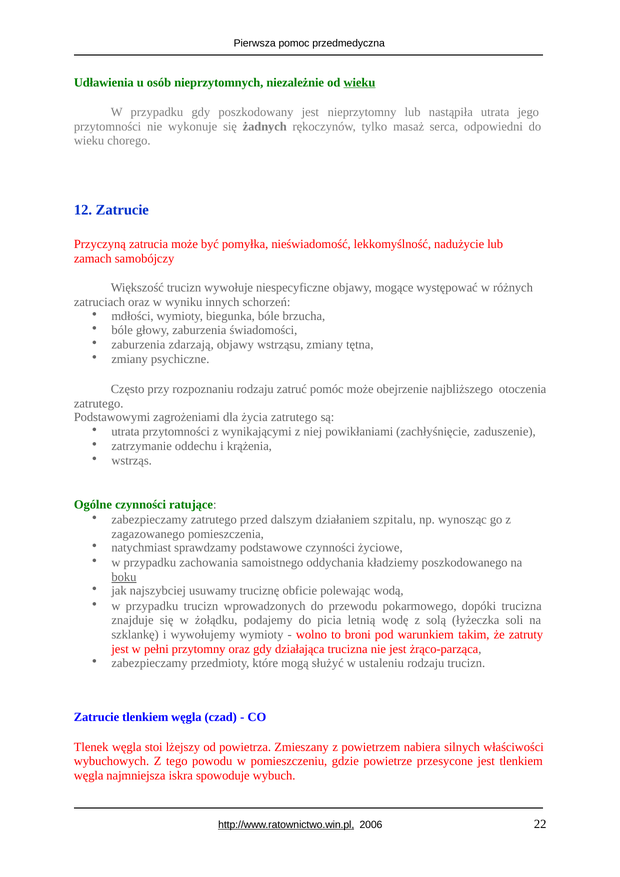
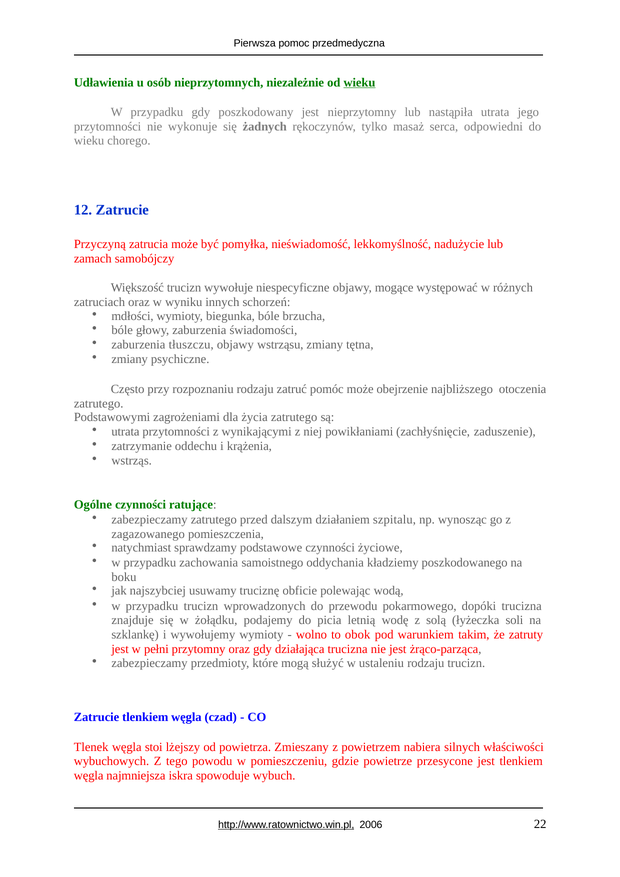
zdarzają: zdarzają -> tłuszczu (191, 345)
boku underline: present -> none (124, 577)
broni: broni -> obok (358, 635)
